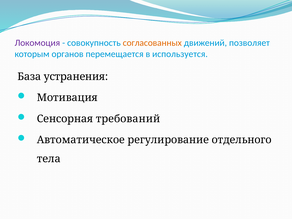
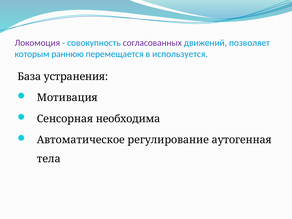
согласованных colour: orange -> purple (152, 43)
органов: органов -> раннюю (68, 54)
требований: требований -> необходима (128, 119)
отдельного: отдельного -> аутогенная (242, 140)
